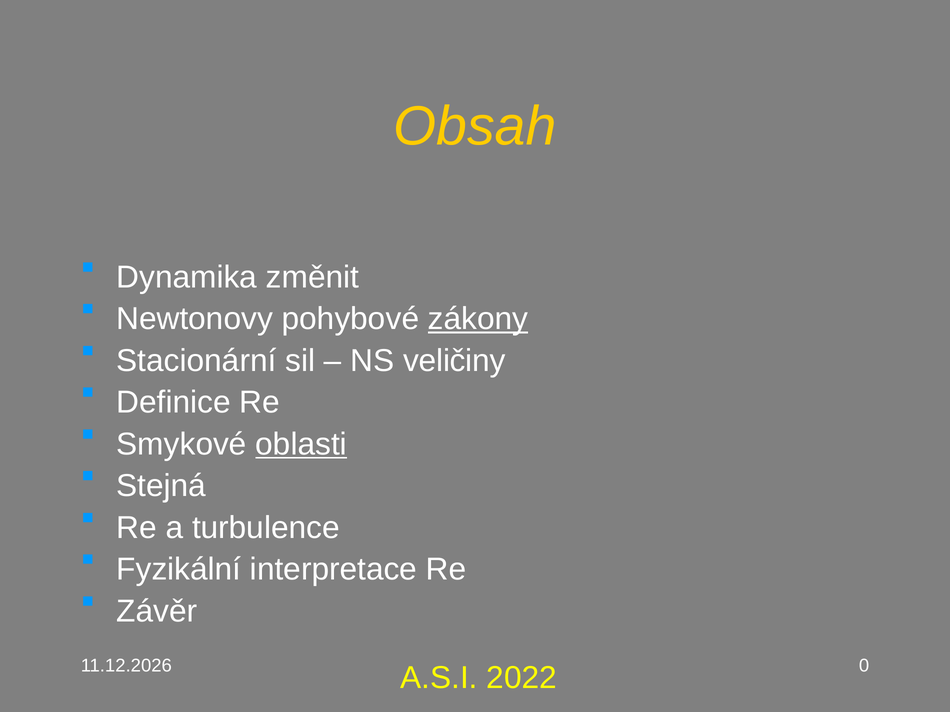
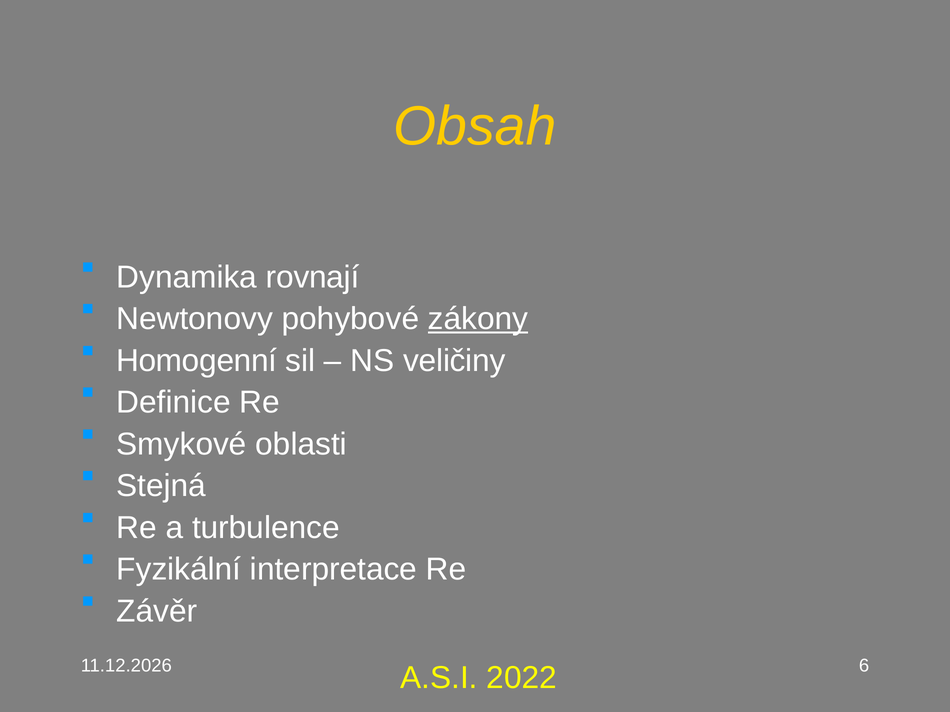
změnit: změnit -> rovnají (313, 277)
Stacionární: Stacionární -> Homogenní (197, 361)
oblasti underline: present -> none (301, 444)
0: 0 -> 6 (864, 666)
